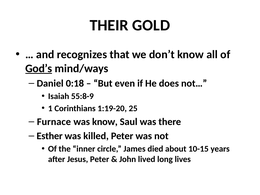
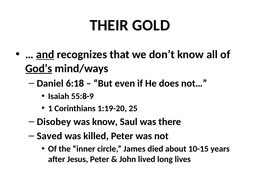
and underline: none -> present (45, 55)
0:18: 0:18 -> 6:18 (75, 83)
Furnace: Furnace -> Disobey (54, 122)
Esther: Esther -> Saved (49, 136)
